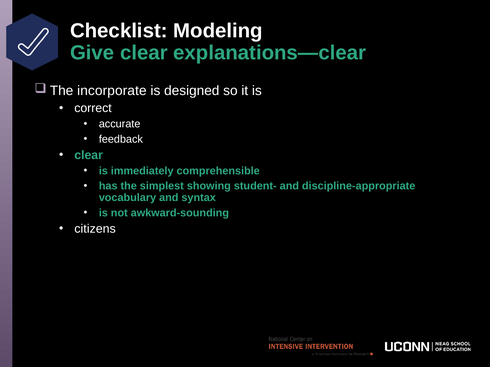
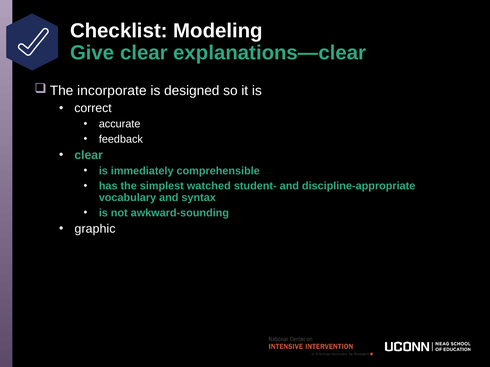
showing: showing -> watched (209, 186)
citizens: citizens -> graphic (95, 229)
